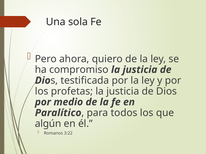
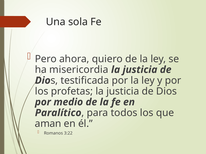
compromiso: compromiso -> misericordia (79, 70)
algún: algún -> aman (48, 124)
